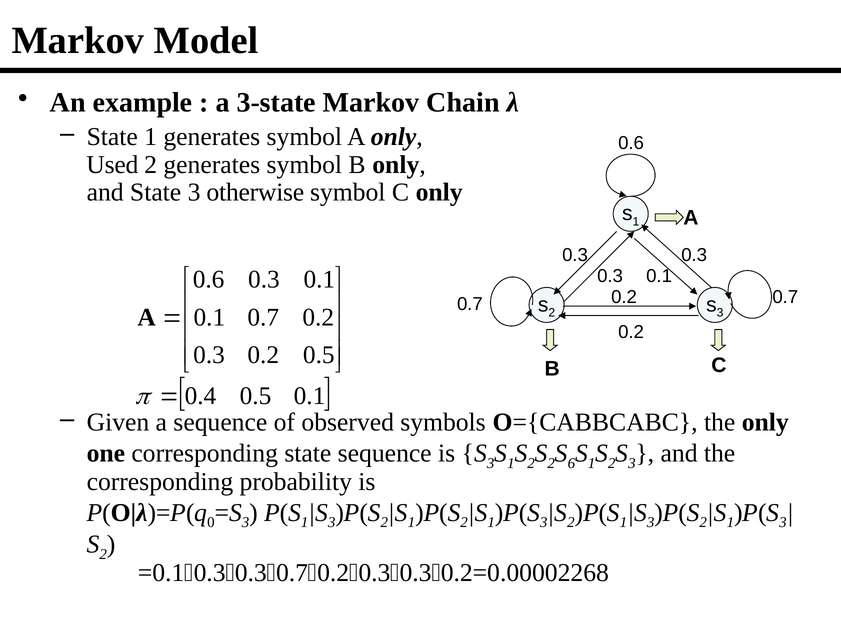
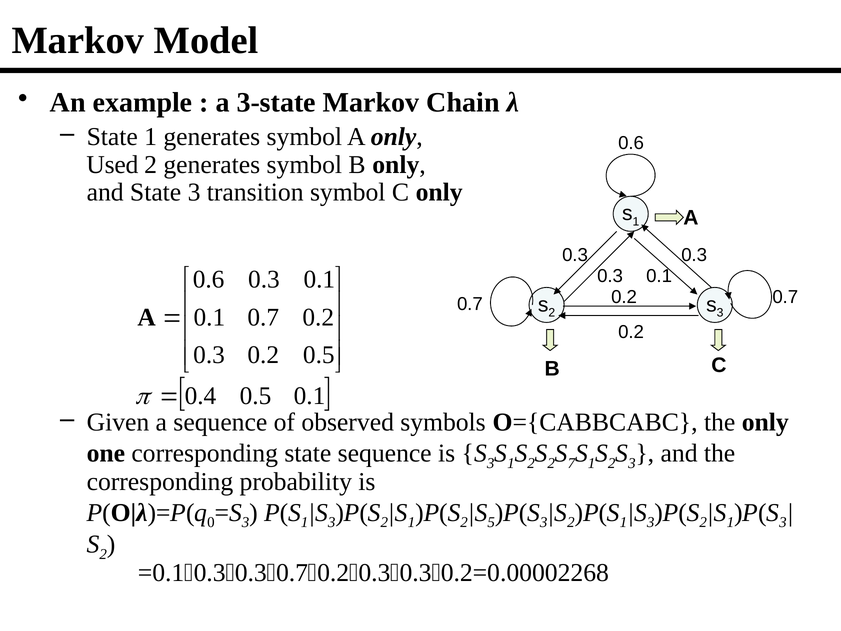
otherwise: otherwise -> transition (255, 192)
6: 6 -> 7 (571, 463)
1: 1 -> 5 (491, 522)
